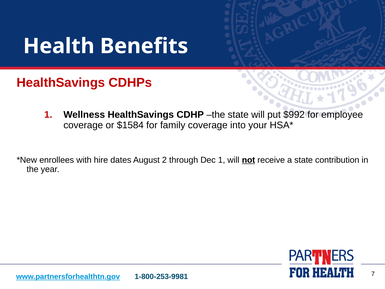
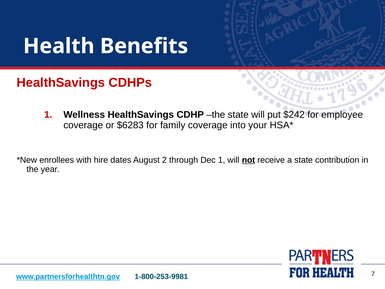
$992: $992 -> $242 (294, 115)
$1584: $1584 -> $6283 (130, 125)
